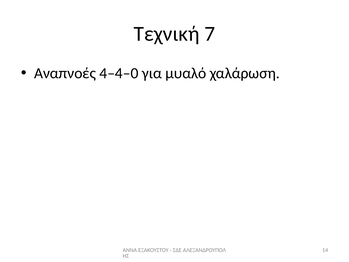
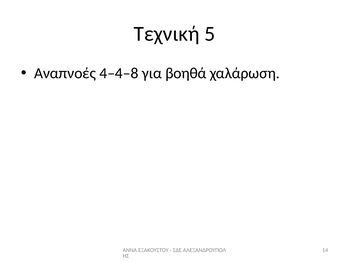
7: 7 -> 5 (210, 34)
4–4–0: 4–4–0 -> 4–4–8 (119, 73)
μυαλό: μυαλό -> βοηθά (186, 73)
